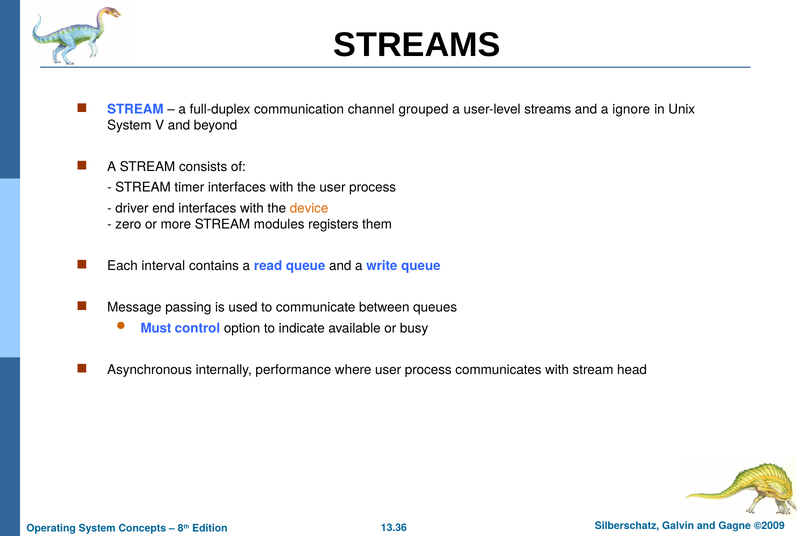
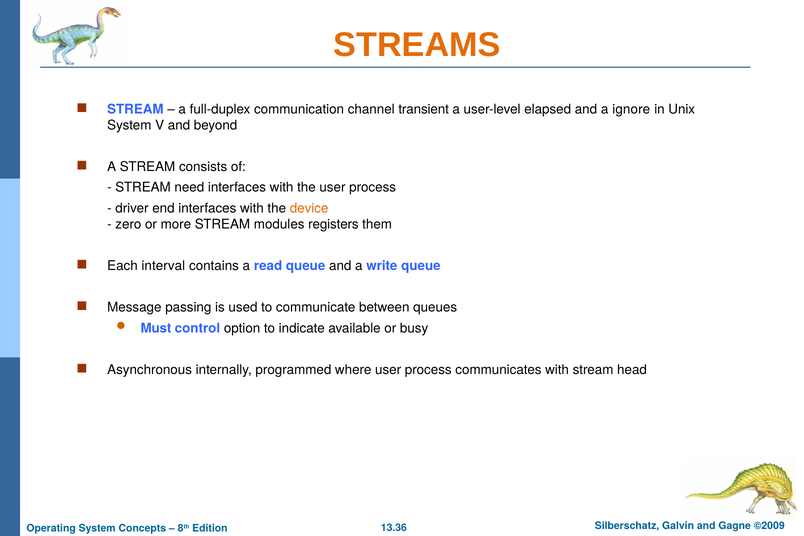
STREAMS colour: black -> orange (417, 45)
grouped: grouped -> transient (424, 109)
user-level streams: streams -> elapsed (548, 109)
timer: timer -> need (189, 188)
performance: performance -> programmed (293, 370)
